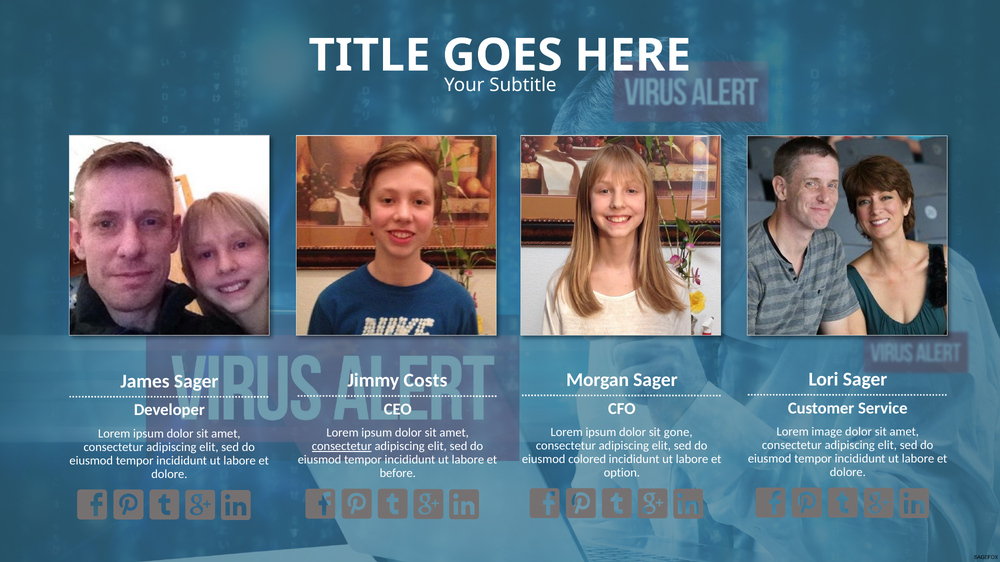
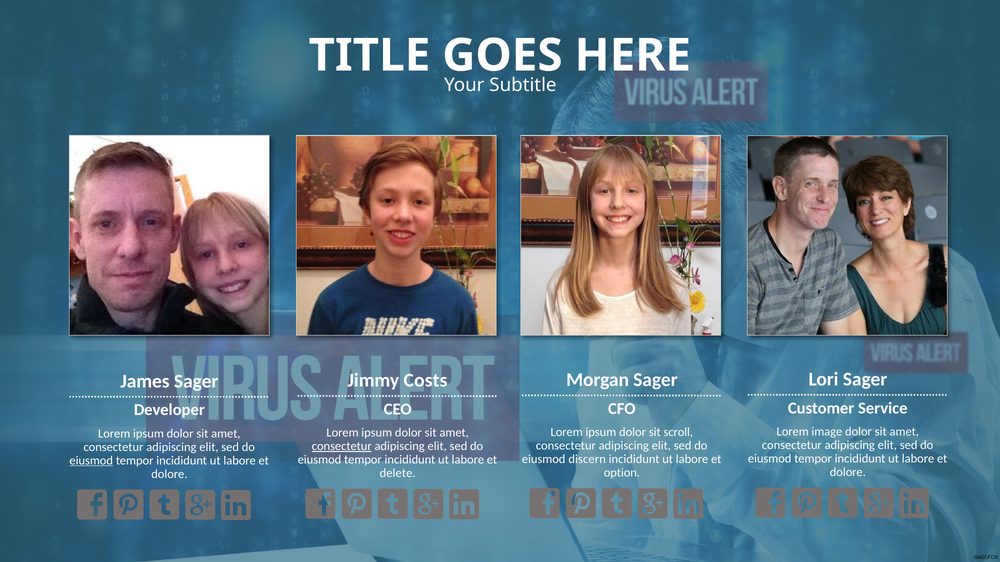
gone: gone -> scroll (678, 433)
colored: colored -> discern (587, 460)
eiusmod underline: none -> present (91, 461)
before: before -> delete (398, 474)
